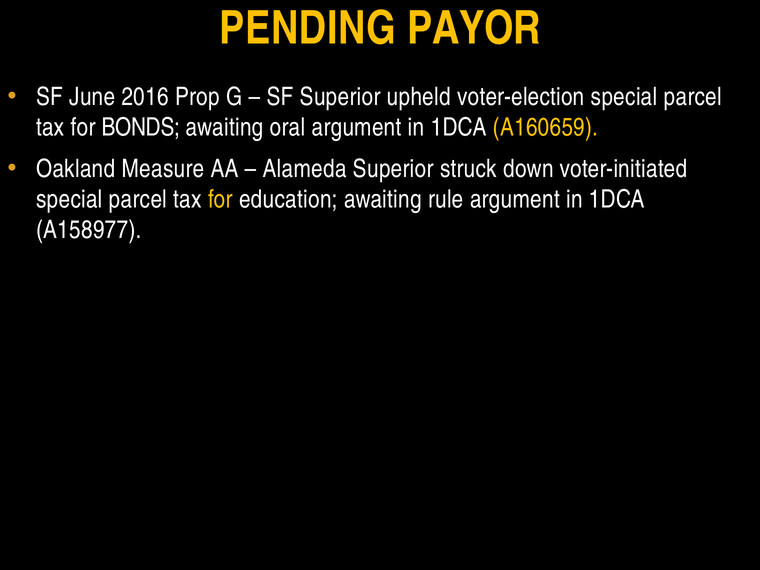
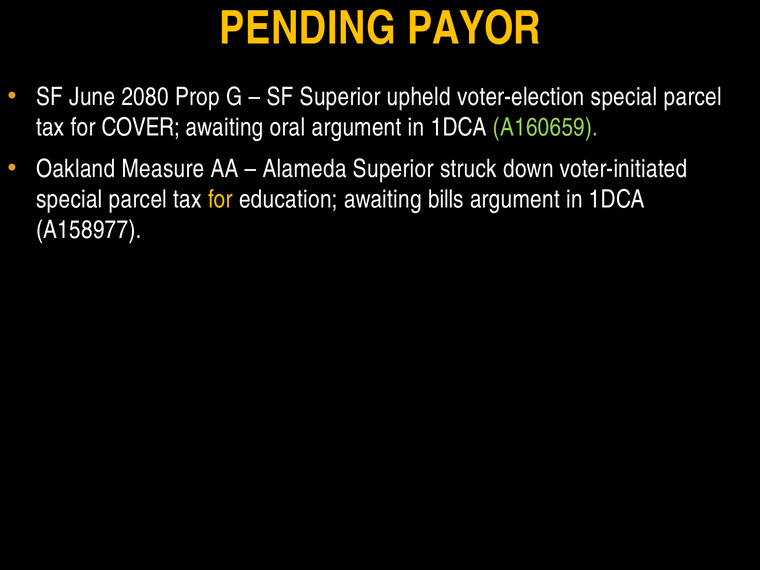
2016: 2016 -> 2080 (145, 97)
BONDS: BONDS -> COVER (141, 127)
A160659 colour: yellow -> light green (546, 127)
rule: rule -> bills (446, 199)
